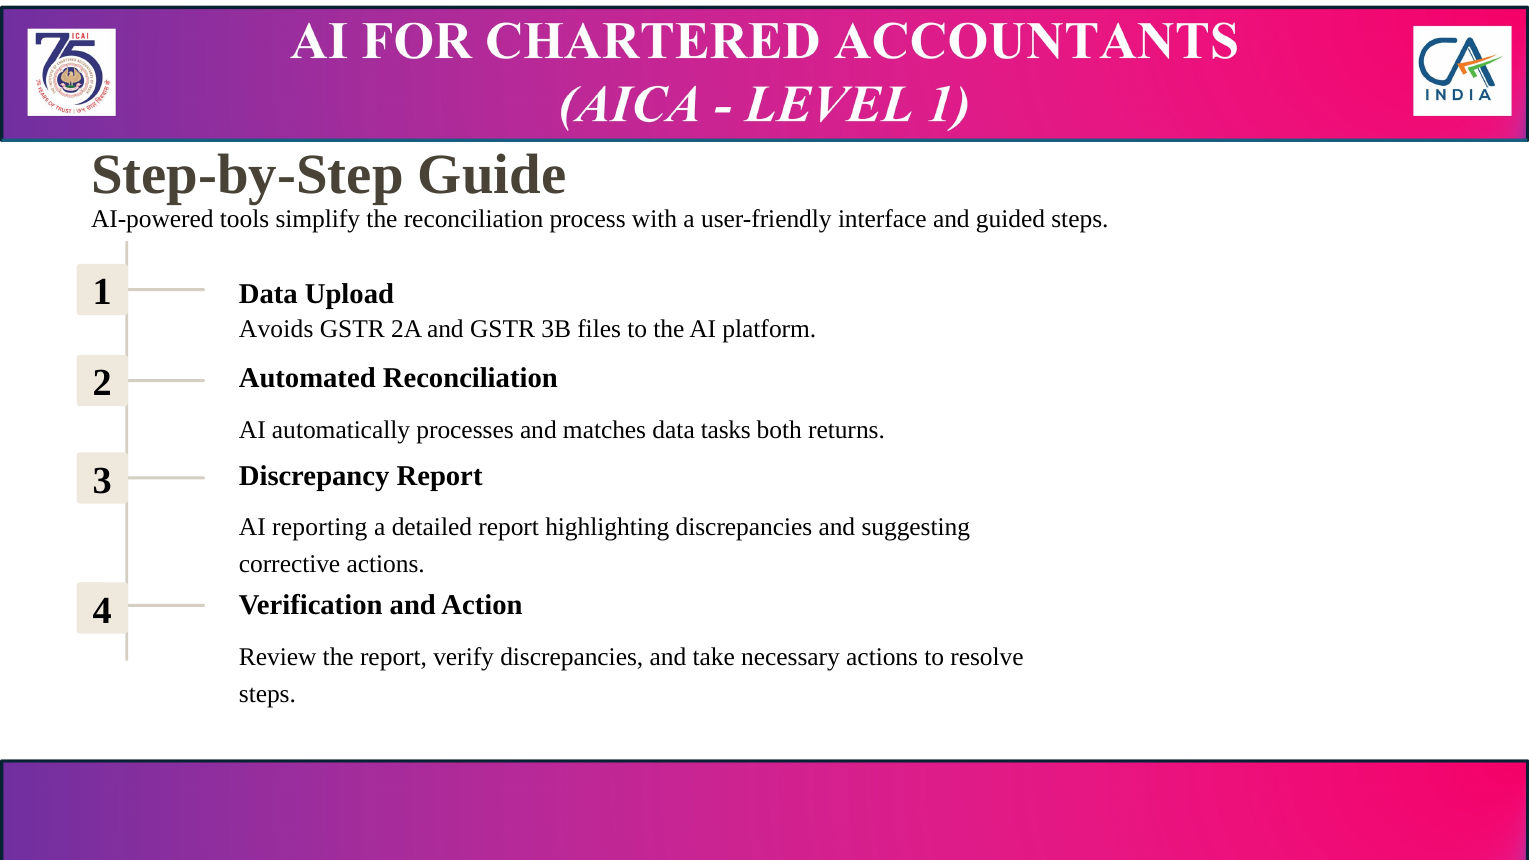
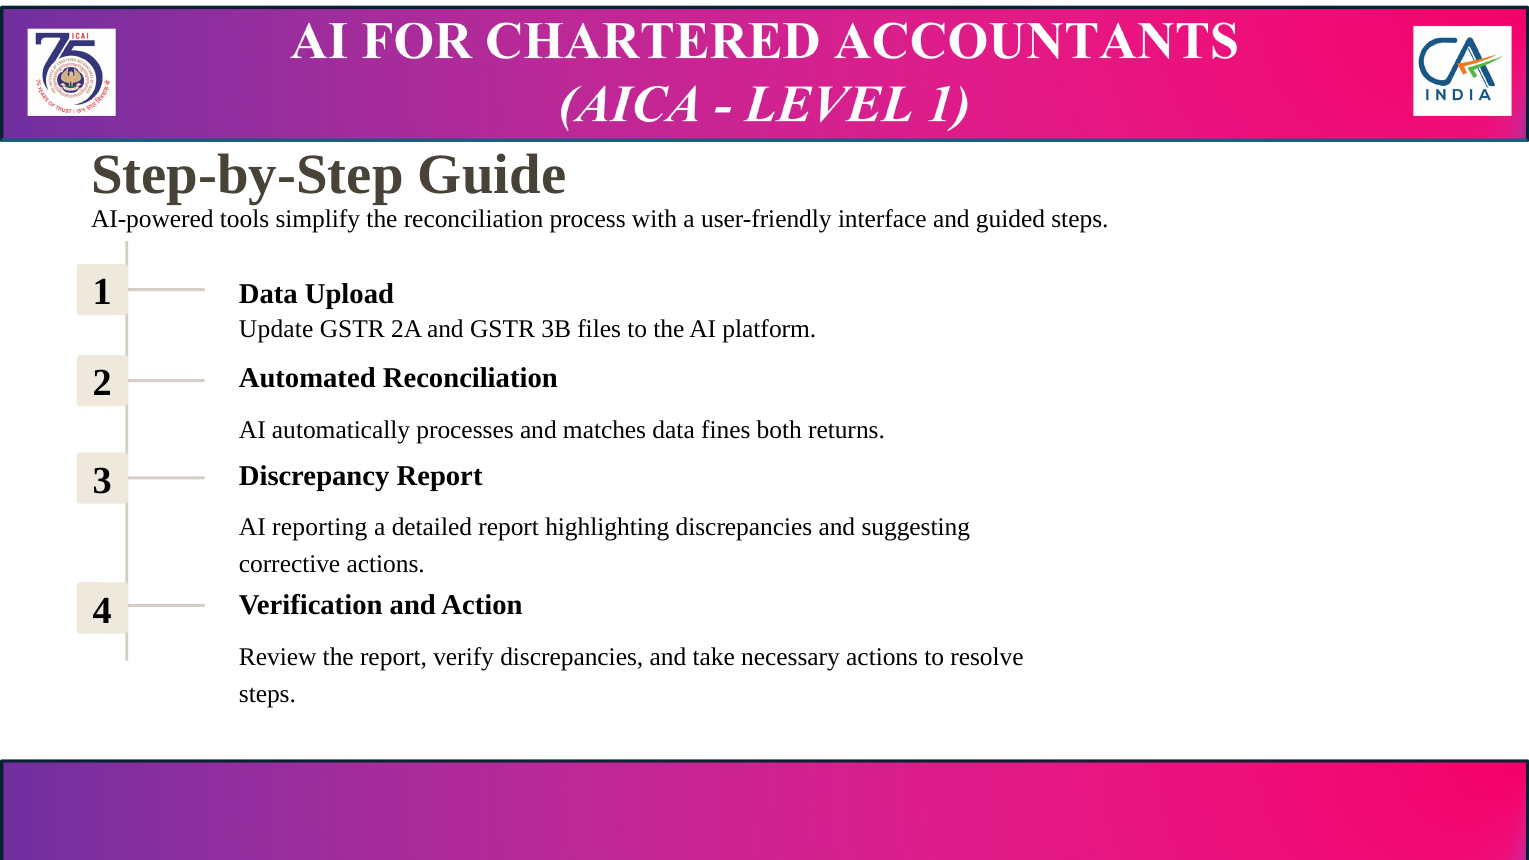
Avoids: Avoids -> Update (276, 329)
tasks: tasks -> fines (726, 430)
